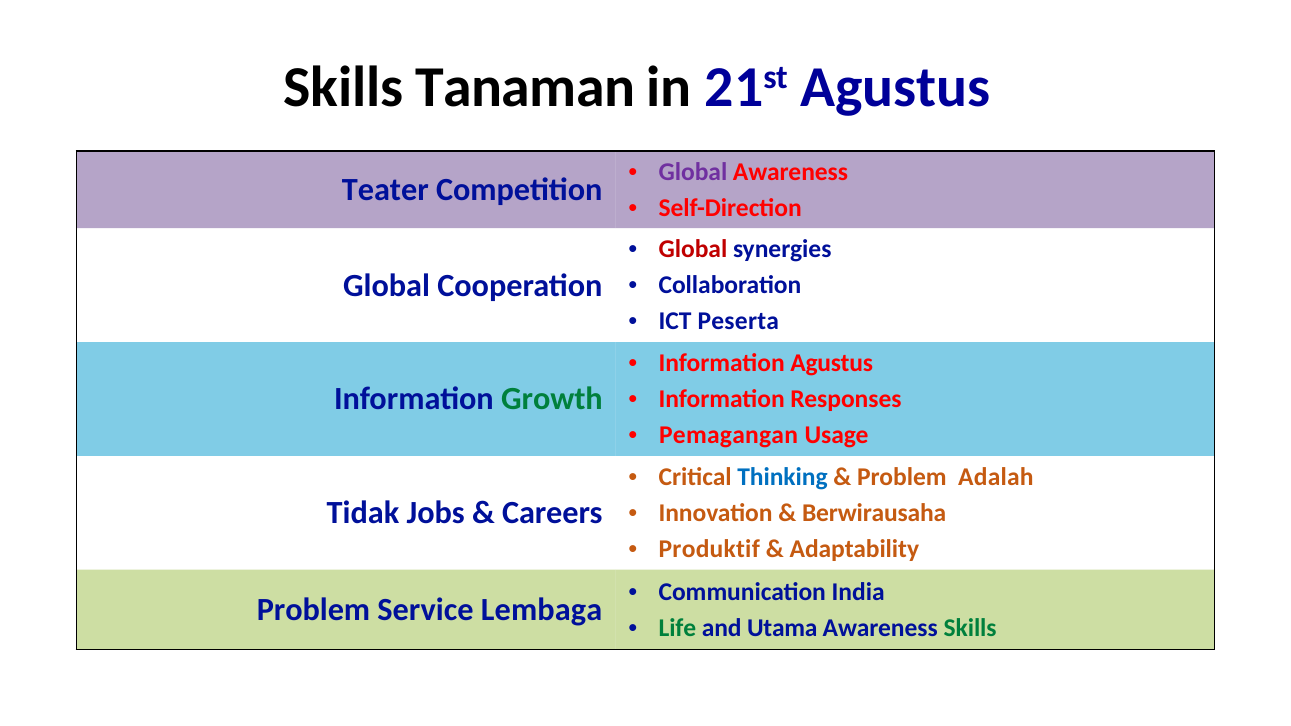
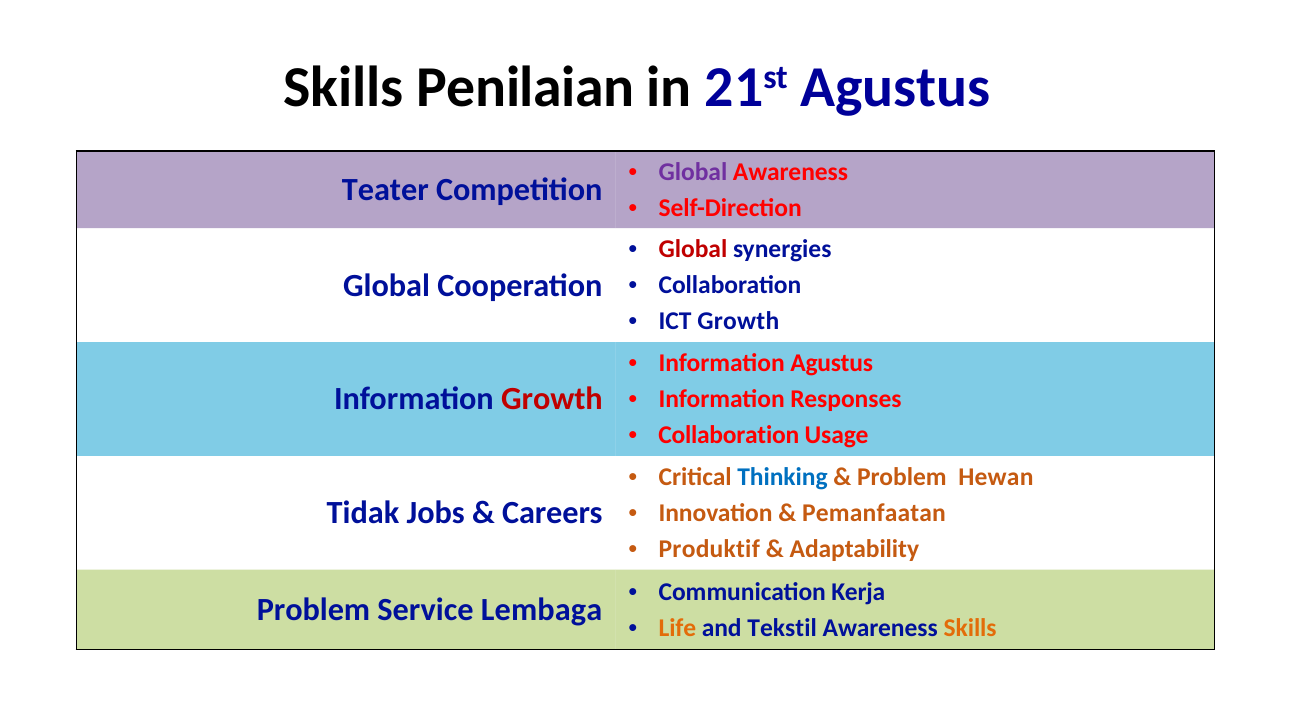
Tanaman: Tanaman -> Penilaian (525, 87)
ICT Peserta: Peserta -> Growth (738, 321)
Growth colour: green -> red (552, 399)
Pemagangan: Pemagangan -> Collaboration (729, 435)
Adalah: Adalah -> Hewan (996, 477)
Berwirausaha: Berwirausaha -> Pemanfaatan (874, 513)
India: India -> Kerja (858, 592)
Life colour: green -> orange (677, 628)
Utama: Utama -> Tekstil (782, 628)
Skills colour: green -> orange (970, 628)
